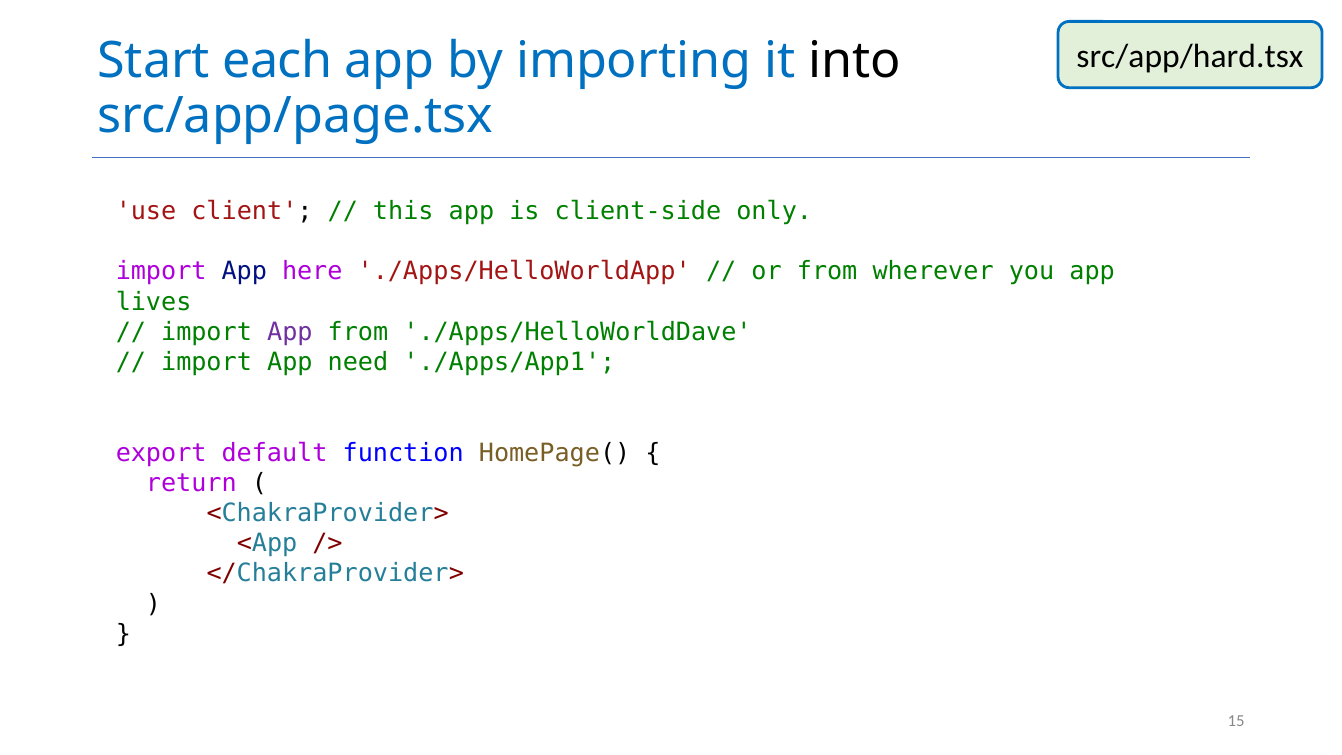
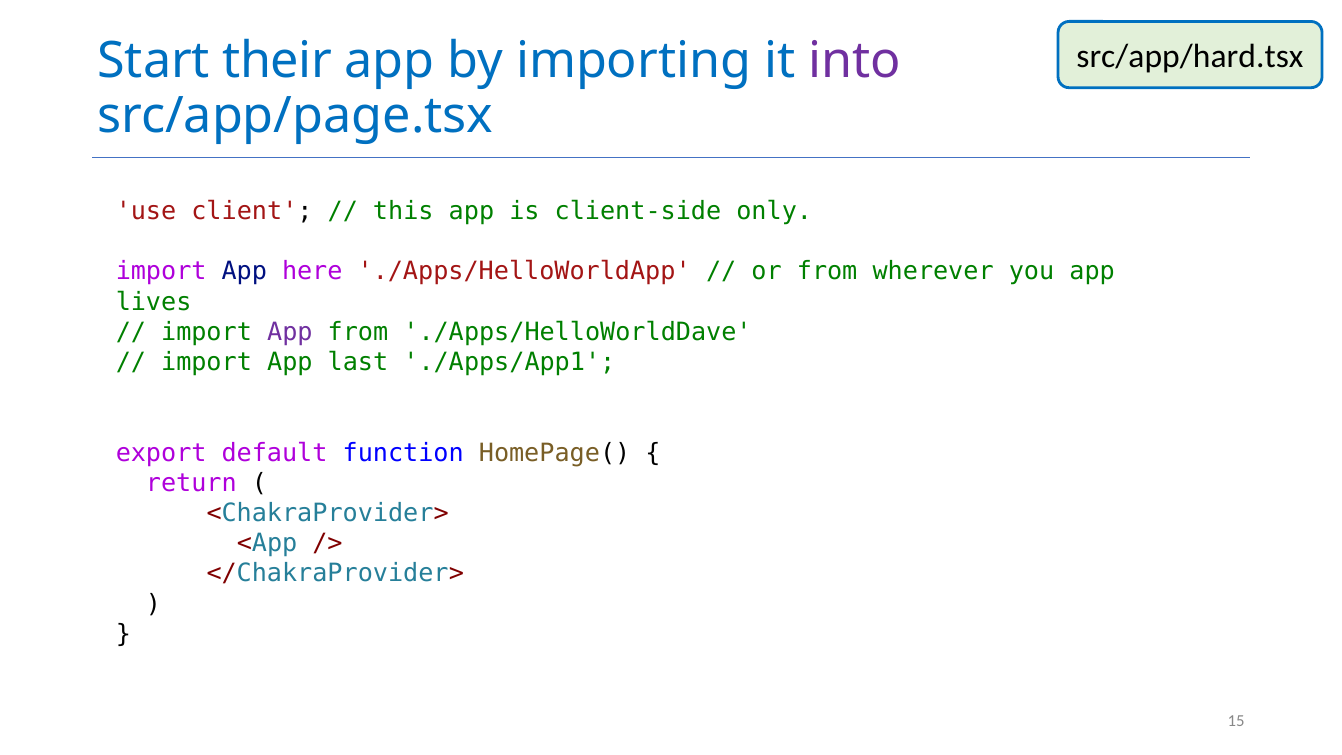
each: each -> their (277, 61)
into colour: black -> purple (855, 61)
need: need -> last (358, 362)
